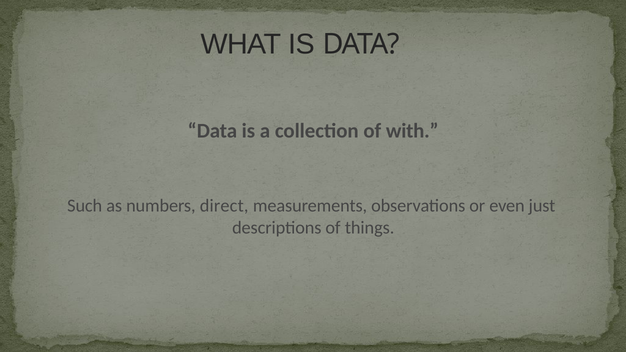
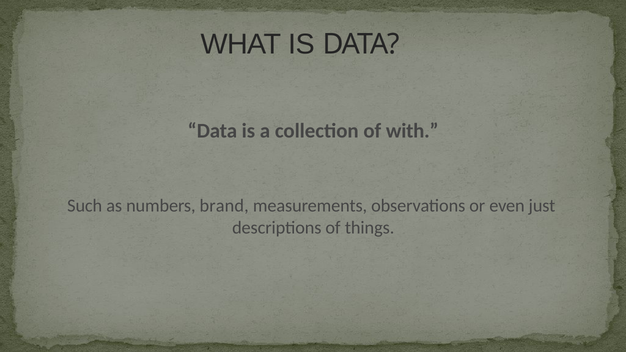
direct: direct -> brand (224, 206)
